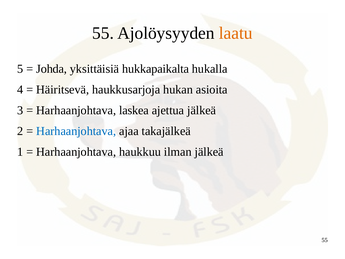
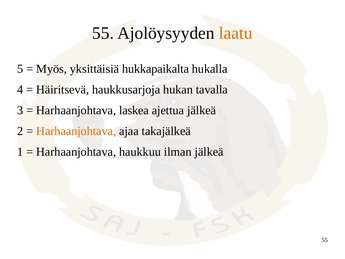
Johda: Johda -> Myös (52, 69)
asioita: asioita -> tavalla (212, 89)
Harhaanjohtava colour: blue -> orange (76, 131)
